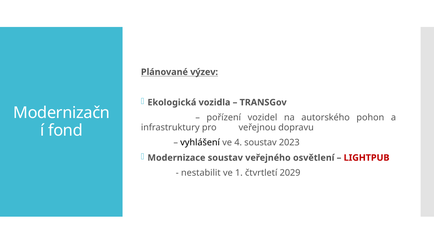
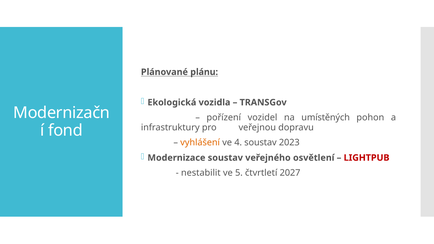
výzev: výzev -> plánu (204, 72)
autorského: autorského -> umístěných (326, 118)
vyhlášení colour: black -> orange (200, 143)
1: 1 -> 5 (239, 173)
2029: 2029 -> 2027 (290, 173)
